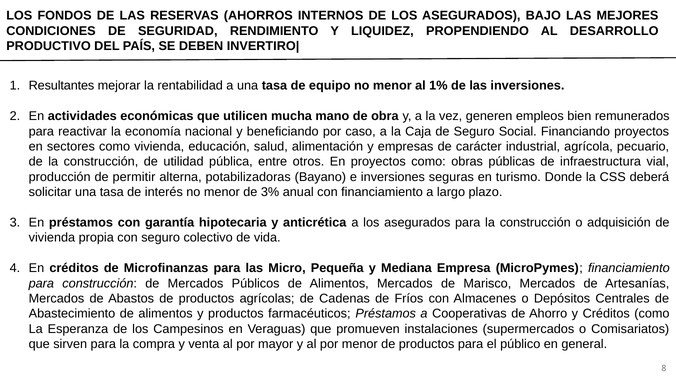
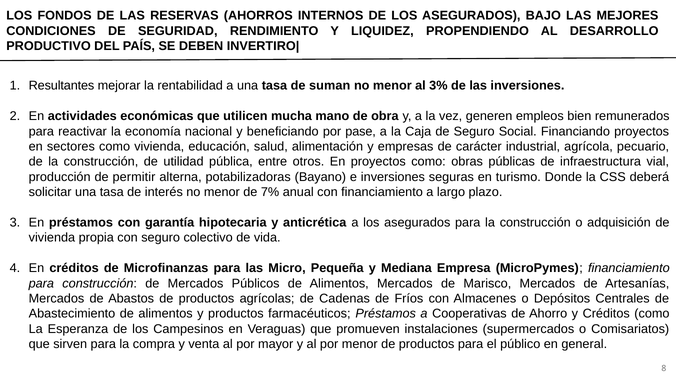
equipo: equipo -> suman (330, 86)
1%: 1% -> 3% (438, 86)
caso: caso -> pase (361, 131)
3%: 3% -> 7% (270, 192)
